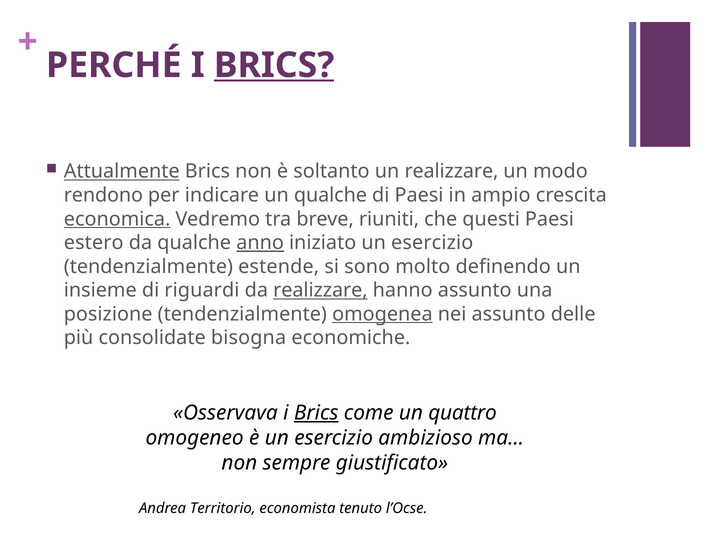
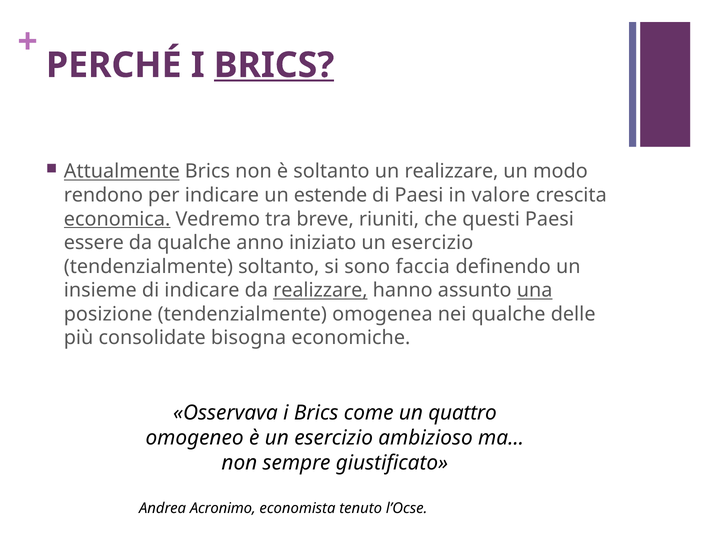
un qualche: qualche -> estende (331, 195)
ampio: ampio -> valore (501, 195)
estero: estero -> essere (94, 243)
anno underline: present -> none (260, 243)
tendenzialmente estende: estende -> soltanto (279, 266)
molto: molto -> faccia (423, 266)
di riguardi: riguardi -> indicare (202, 290)
una underline: none -> present (535, 290)
omogenea underline: present -> none (382, 314)
nei assunto: assunto -> qualche (509, 314)
Brics underline: present -> none (316, 413)
Territorio: Territorio -> Acronimo (223, 508)
